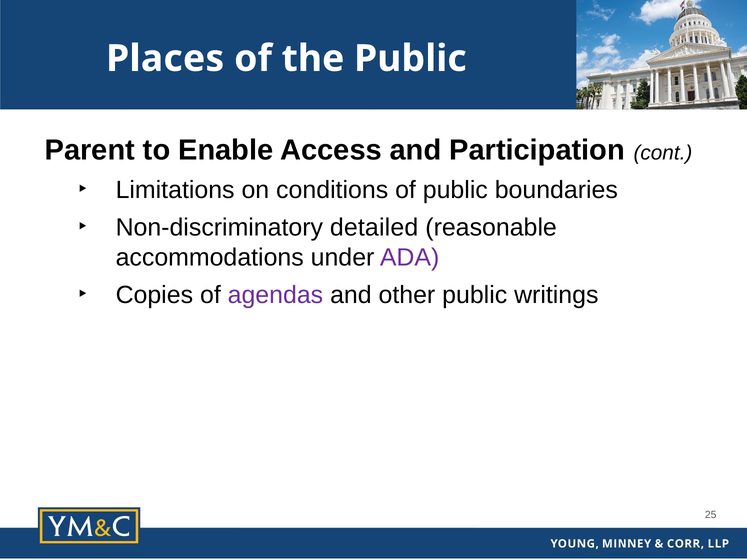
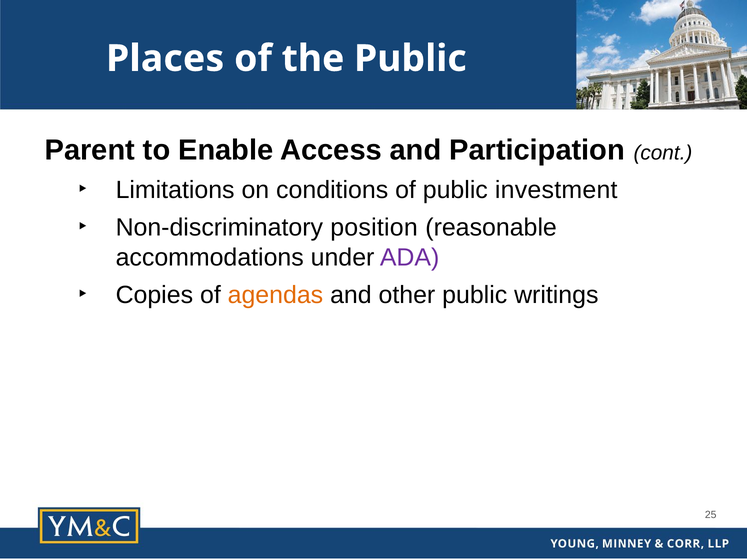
boundaries: boundaries -> investment (556, 190)
detailed: detailed -> position (374, 228)
agendas colour: purple -> orange (275, 295)
